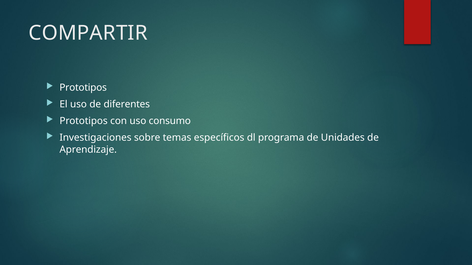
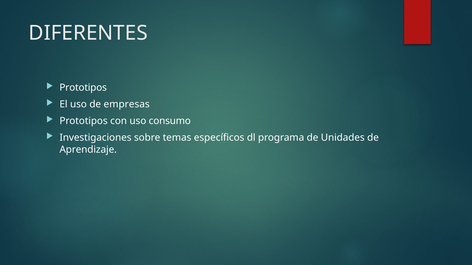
COMPARTIR: COMPARTIR -> DIFERENTES (88, 33)
diferentes: diferentes -> empresas (127, 105)
